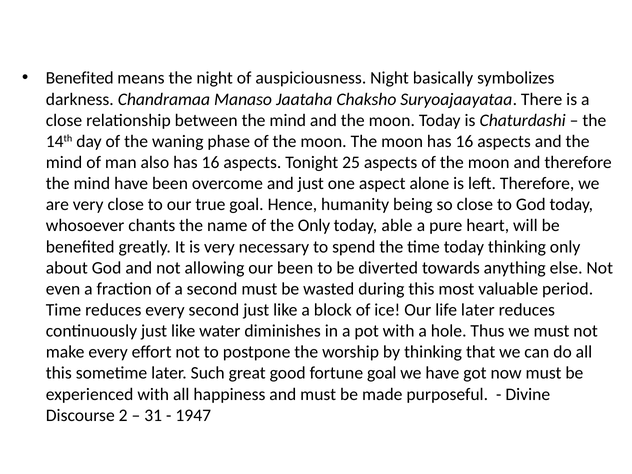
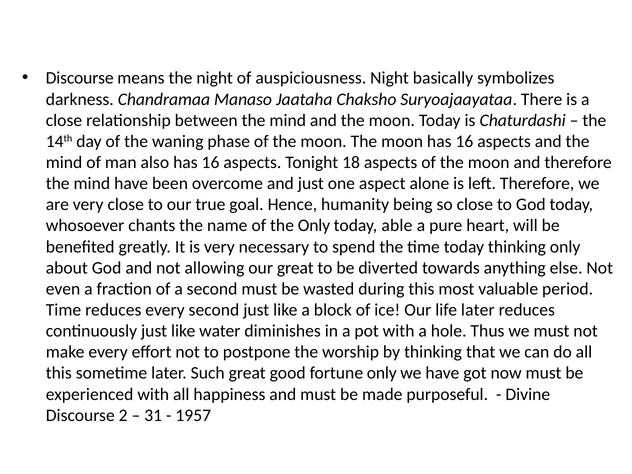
Benefited: Benefited -> Discourse (80, 78)
25: 25 -> 18 (351, 162)
our been: been -> great (295, 268)
fortune goal: goal -> only (382, 373)
1947: 1947 -> 1957 (193, 415)
